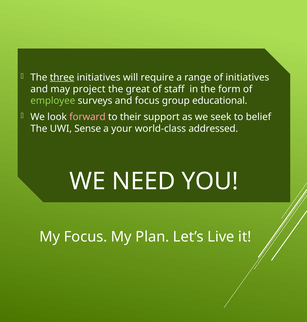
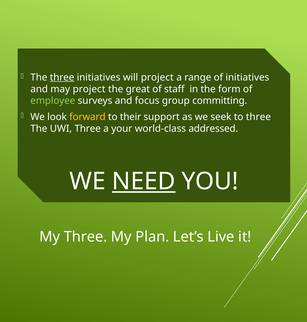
will require: require -> project (157, 77)
educational: educational -> committing (220, 101)
forward colour: pink -> yellow (87, 117)
to belief: belief -> three (258, 117)
UWI Sense: Sense -> Three (88, 129)
NEED underline: none -> present (144, 181)
My Focus: Focus -> Three (86, 237)
